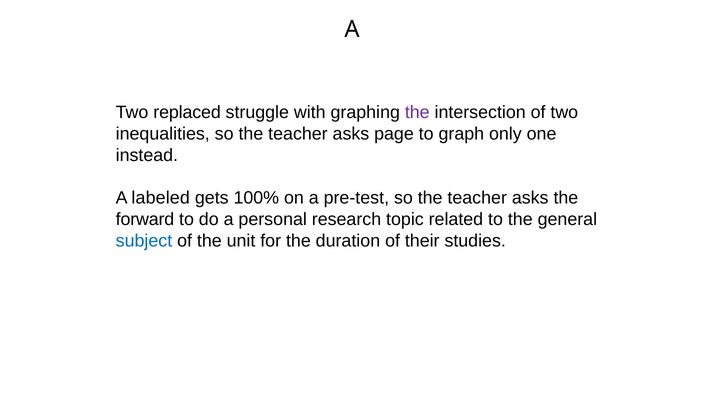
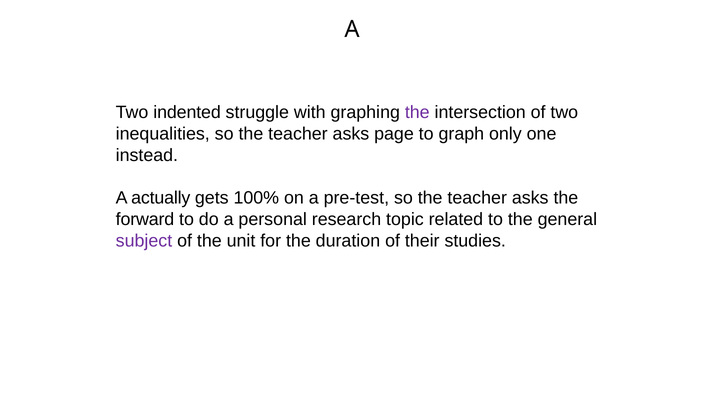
replaced: replaced -> indented (187, 113)
labeled: labeled -> actually (161, 198)
subject colour: blue -> purple (144, 241)
